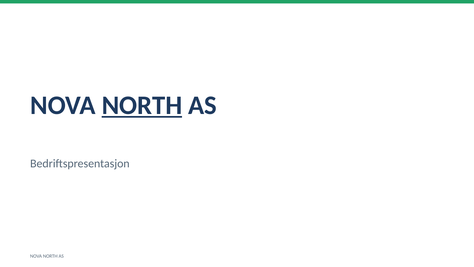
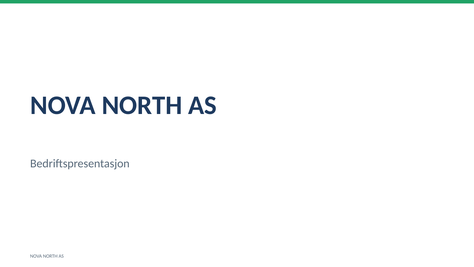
NORTH underline: present -> none (142, 105)
